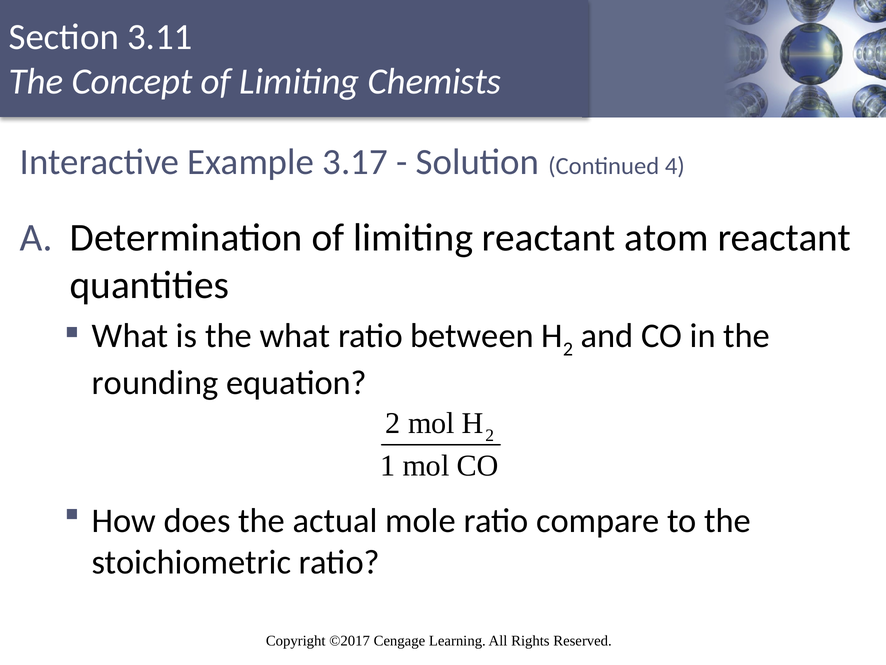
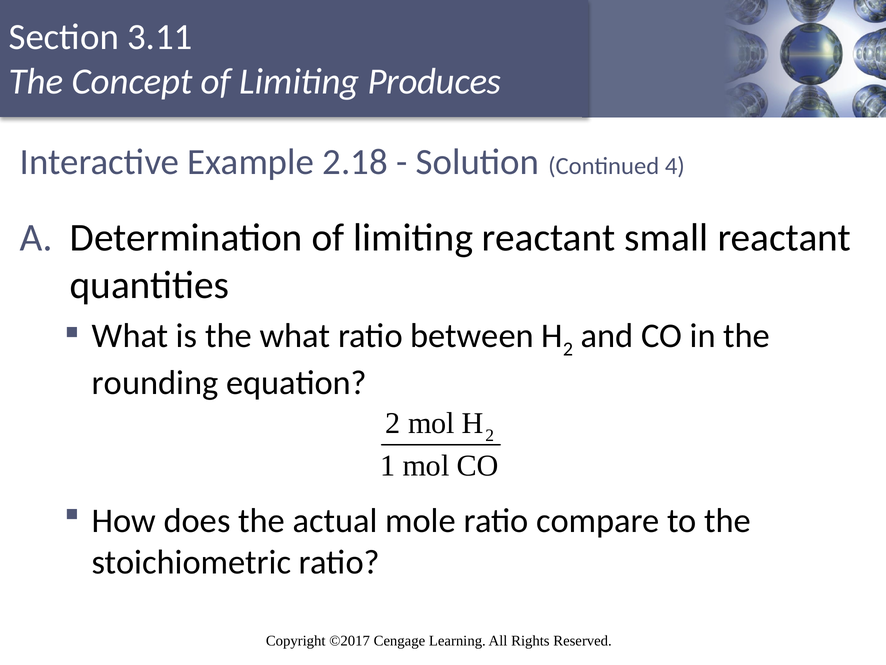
Chemists: Chemists -> Produces (434, 81)
3.17: 3.17 -> 2.18 (355, 162)
atom: atom -> small (666, 238)
